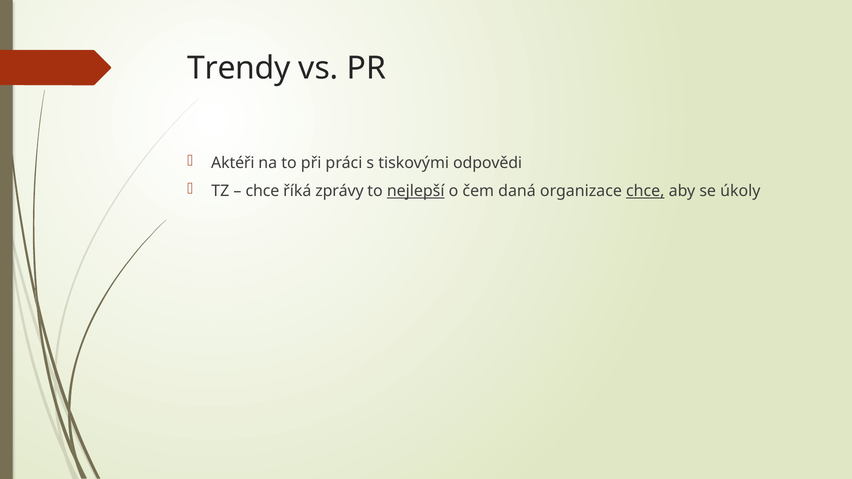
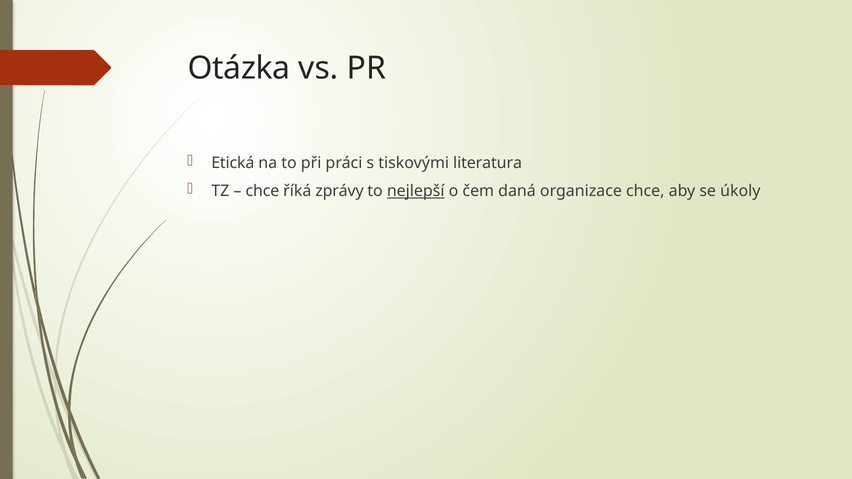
Trendy: Trendy -> Otázka (239, 68)
Aktéři: Aktéři -> Etická (233, 163)
odpovědi: odpovědi -> literatura (488, 163)
chce underline: present -> none (645, 191)
